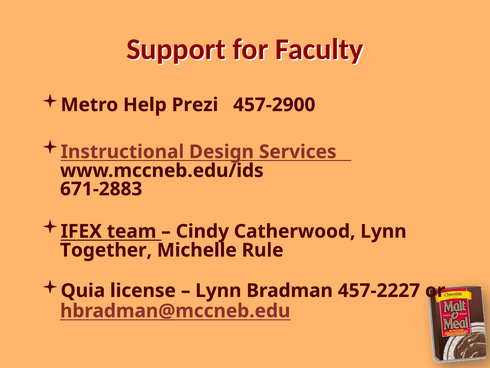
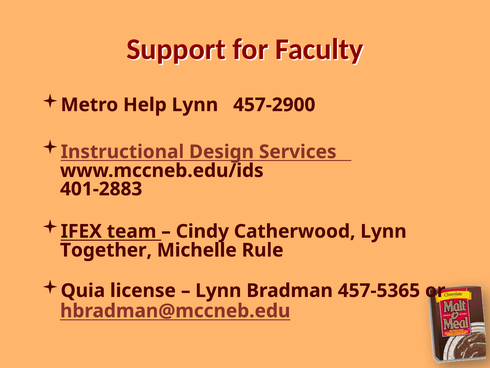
Help Prezi: Prezi -> Lynn (195, 105)
671-2883: 671-2883 -> 401-2883 (101, 189)
457-2227: 457-2227 -> 457-5365 (379, 290)
